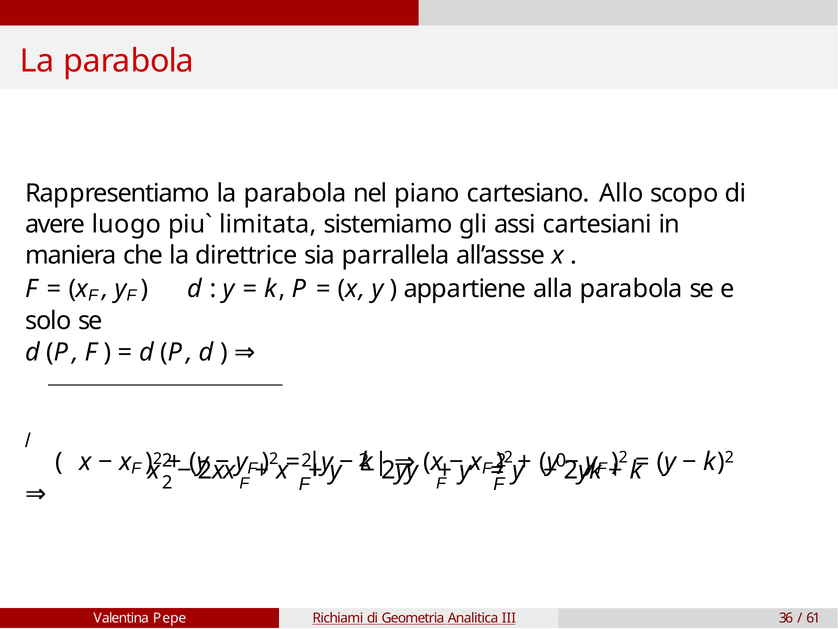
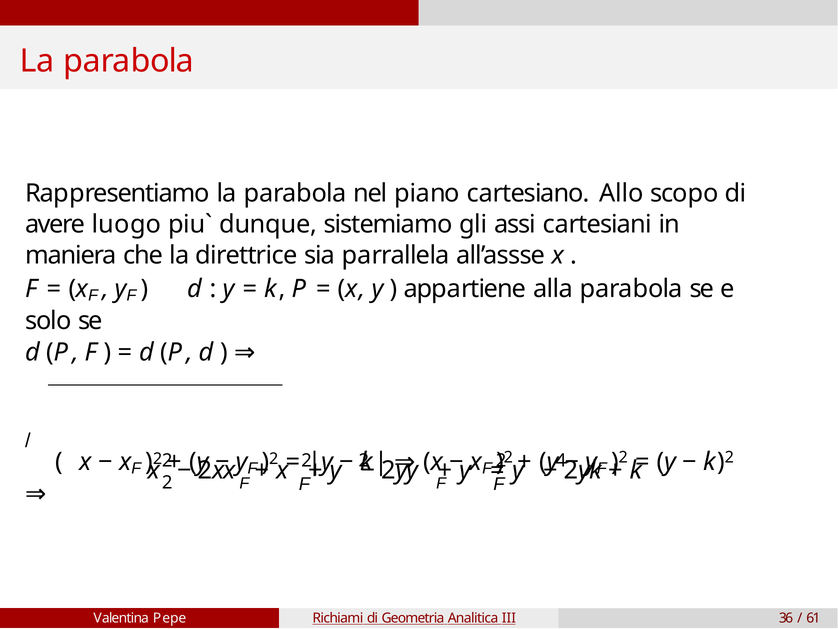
limitata: limitata -> dunque (268, 224)
0: 0 -> 4 (561, 461)
